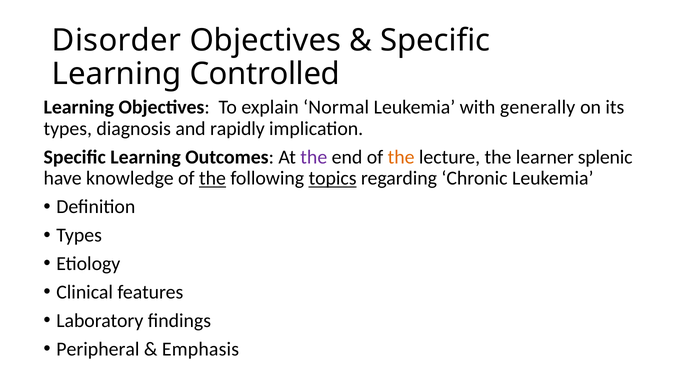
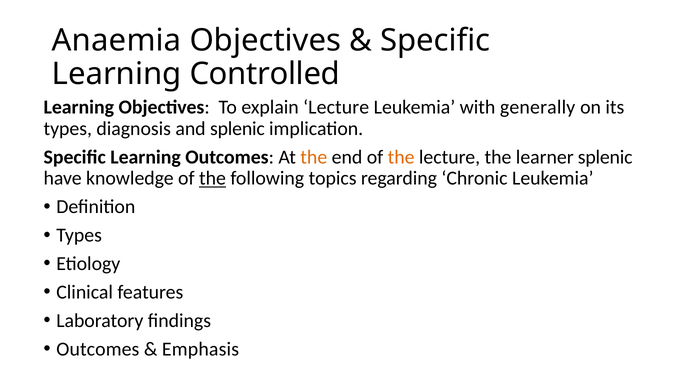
Disorder: Disorder -> Anaemia (117, 40)
explain Normal: Normal -> Lecture (336, 107)
and rapidly: rapidly -> splenic (237, 129)
the colour: purple -> orange (314, 157)
topics underline: present -> none (333, 178)
Peripheral: Peripheral -> Outcomes (98, 349)
